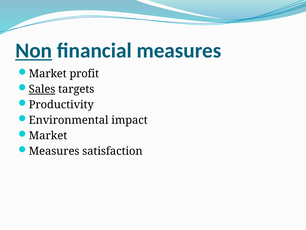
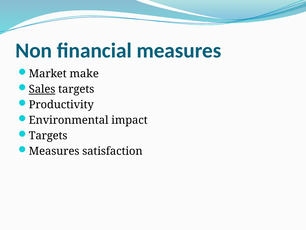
Non underline: present -> none (34, 51)
profit: profit -> make (84, 74)
Market: Market -> Targets (48, 136)
